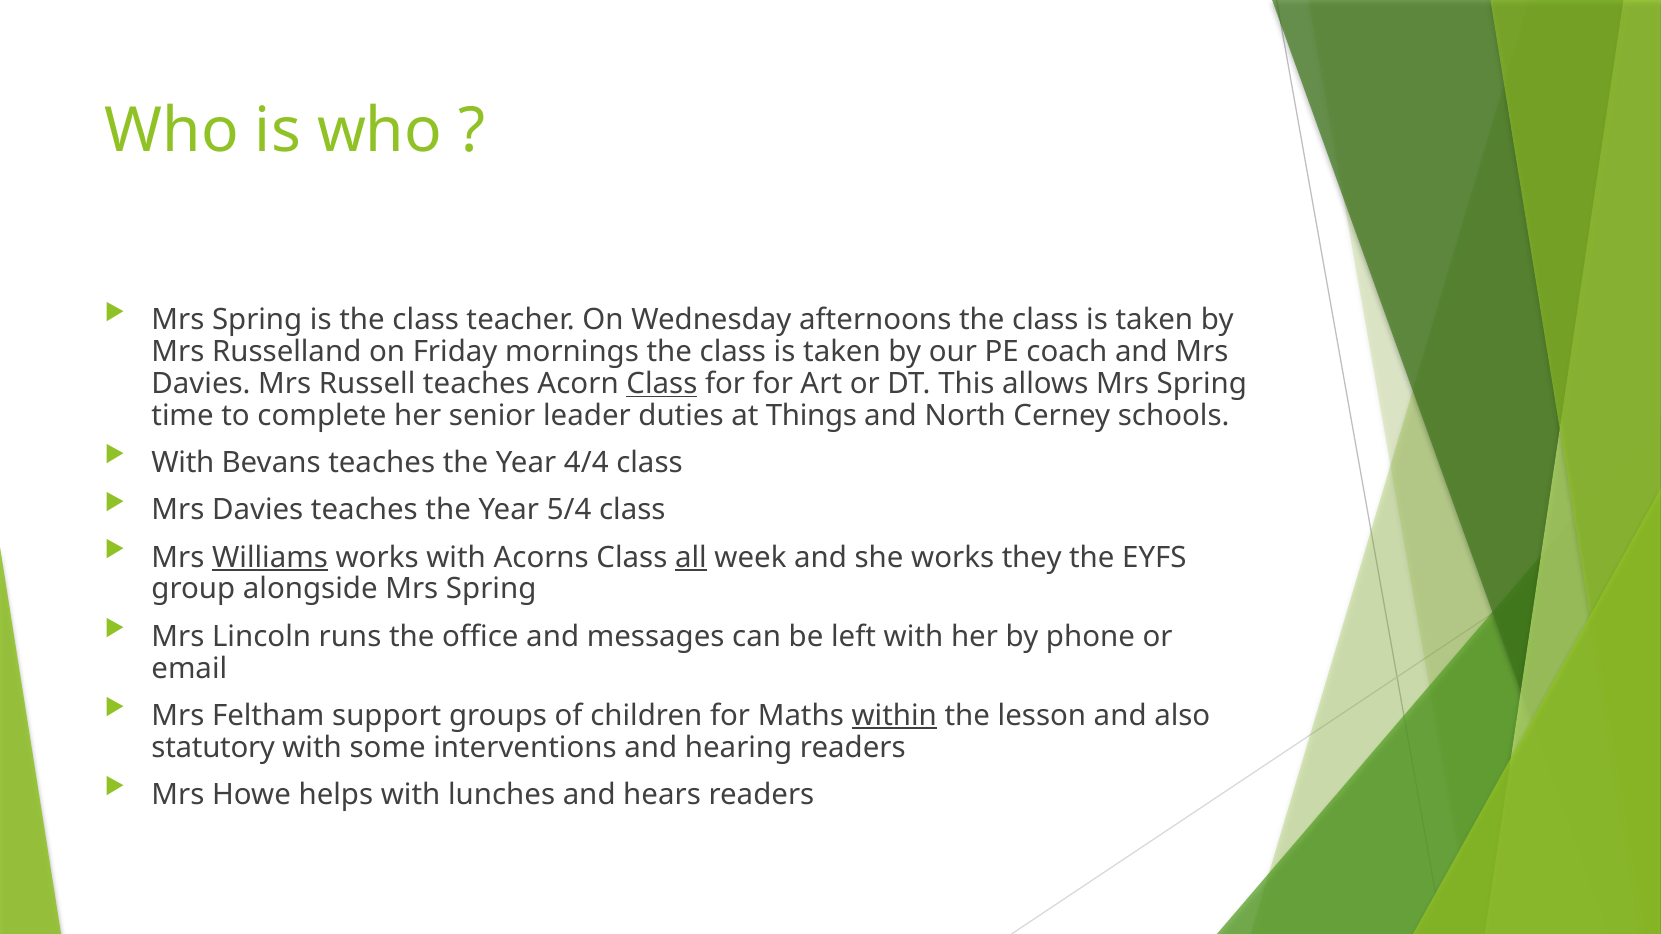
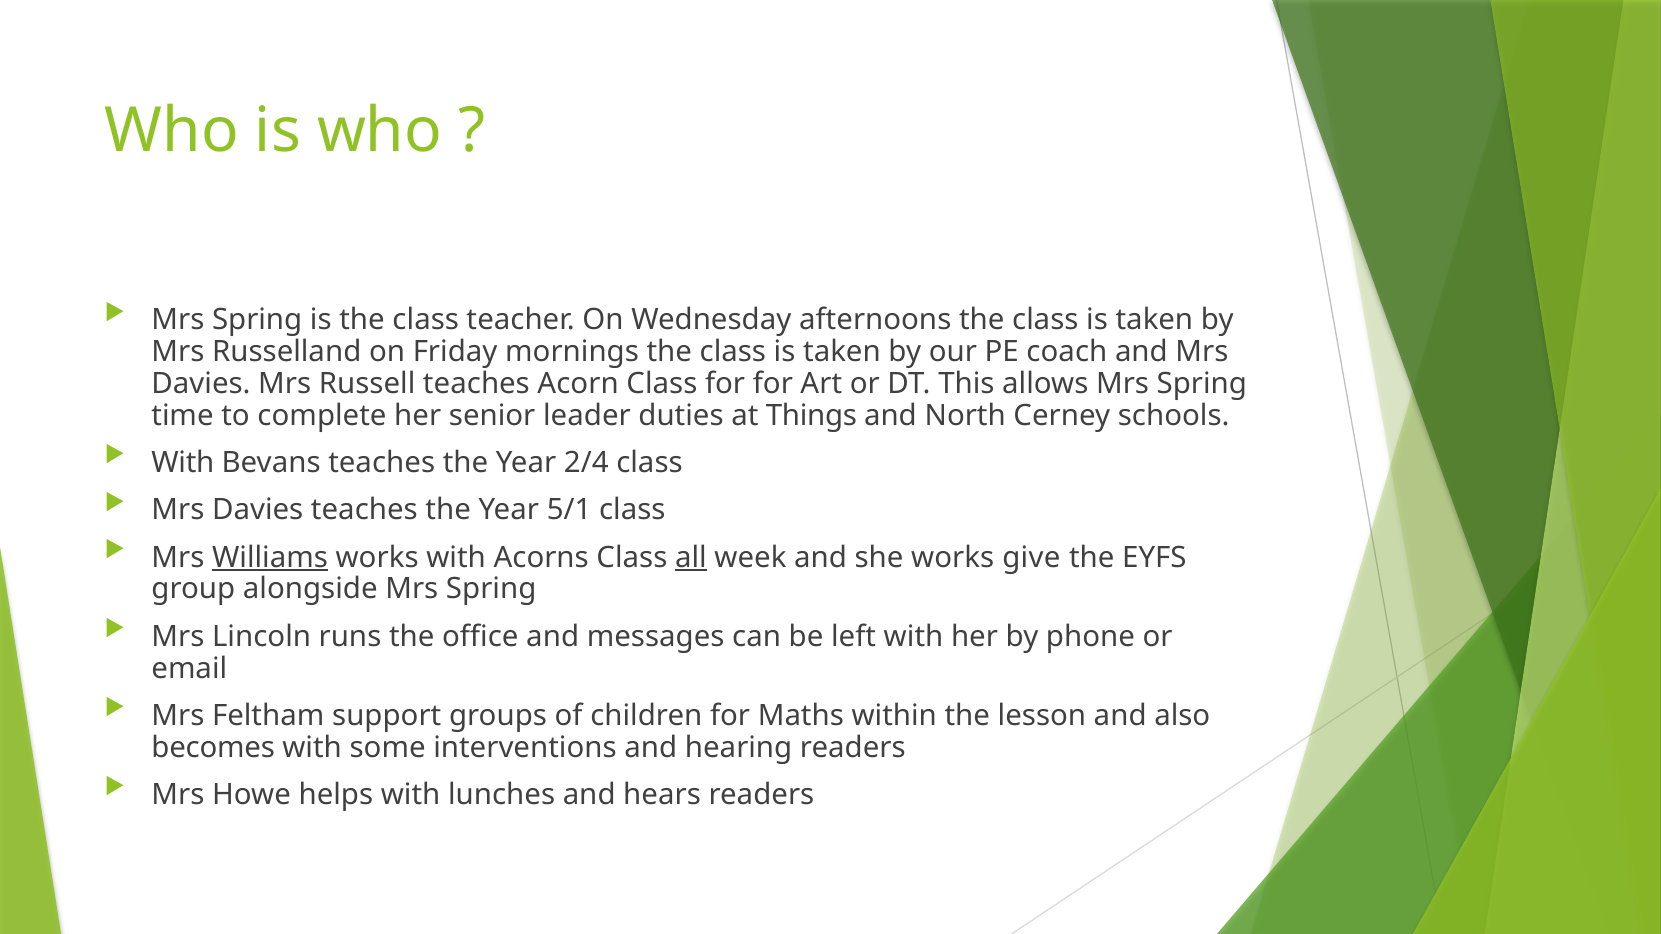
Class underline: present -> none (662, 384)
4/4: 4/4 -> 2/4 (586, 463)
5/4: 5/4 -> 5/1 (569, 510)
they: they -> give (1031, 558)
within underline: present -> none (894, 716)
statutory: statutory -> becomes (213, 748)
